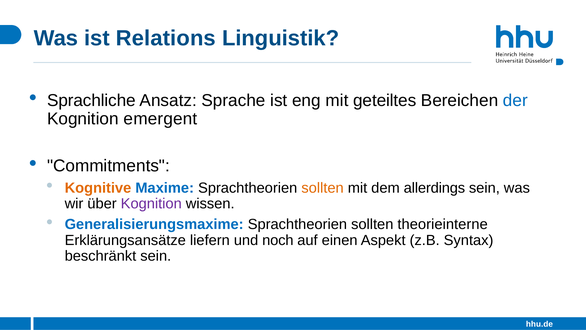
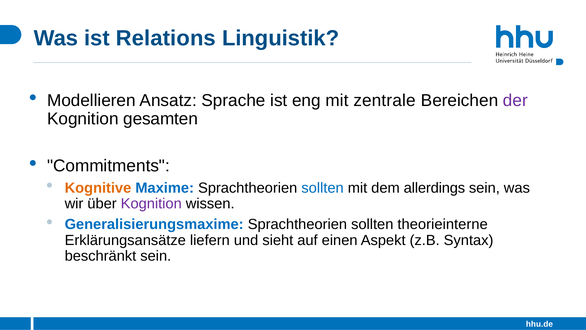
Sprachliche: Sprachliche -> Modellieren (91, 100)
geteiltes: geteiltes -> zentrale (385, 100)
der colour: blue -> purple (515, 100)
emergent: emergent -> gesamten (161, 119)
sollten colour: orange -> blue (323, 188)
noch: noch -> sieht (278, 240)
